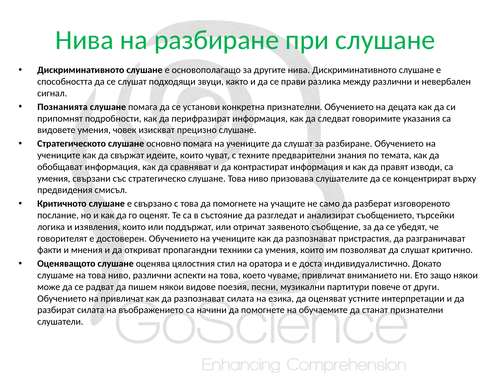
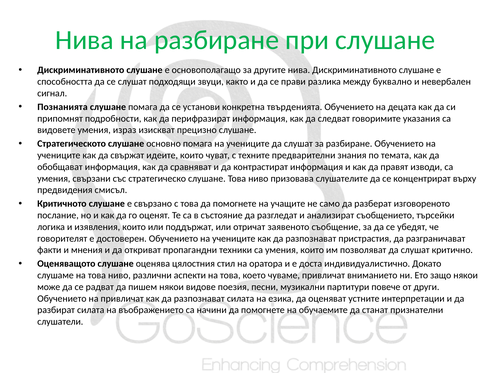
между различни: различни -> буквално (392, 82)
конкретна признателни: признателни -> твърденията (295, 107)
човек: човек -> израз (125, 130)
